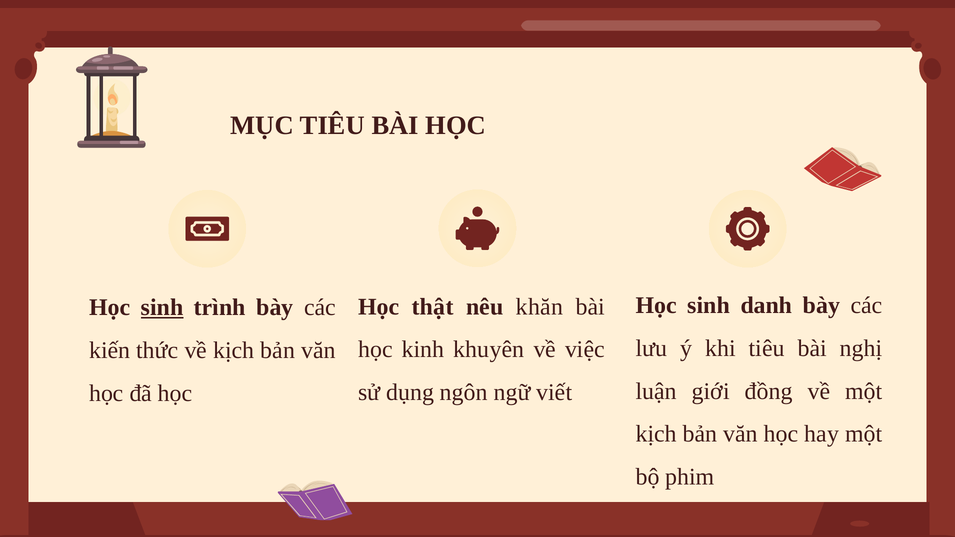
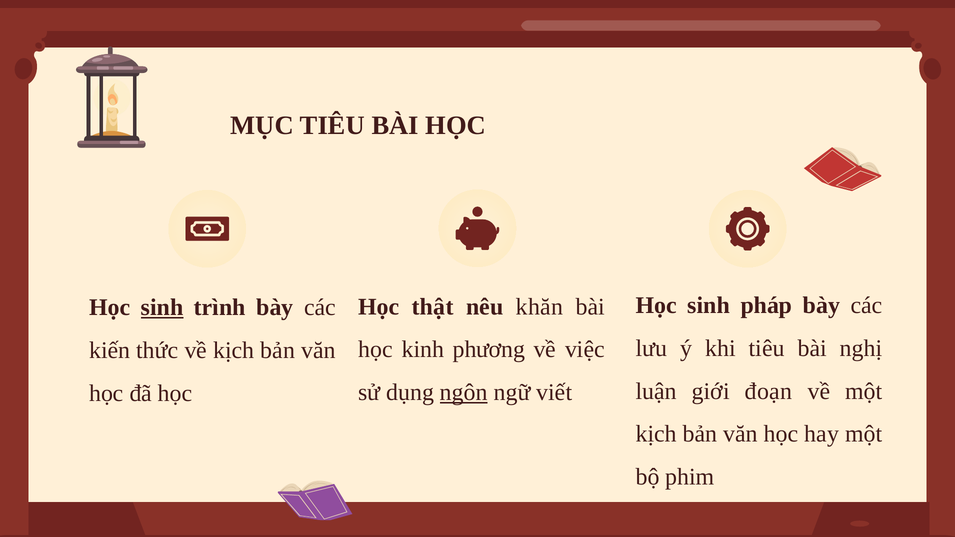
danh: danh -> pháp (766, 305)
khuyên: khuyên -> phương (489, 350)
đồng: đồng -> đoạn (768, 391)
ngôn underline: none -> present (464, 393)
